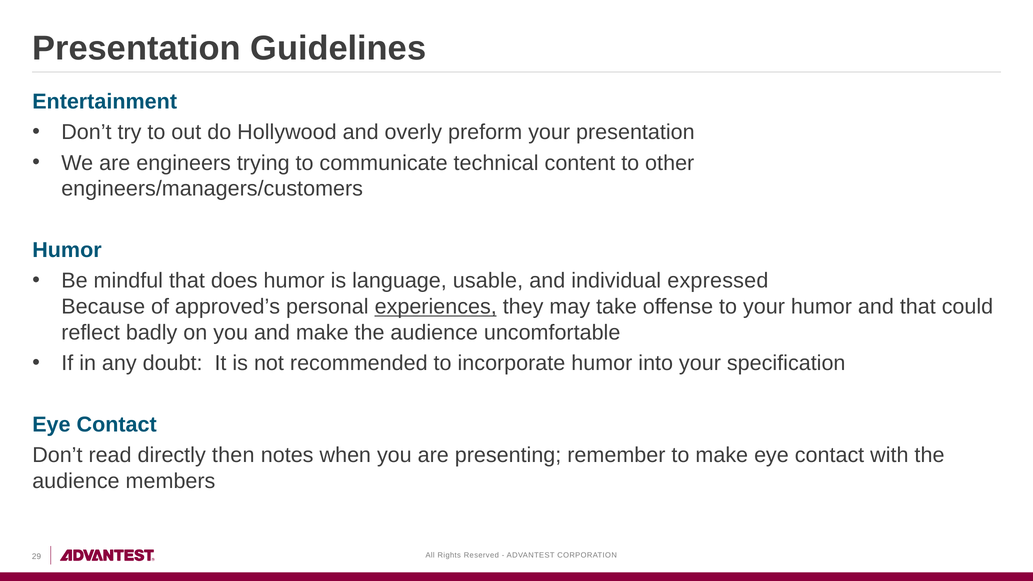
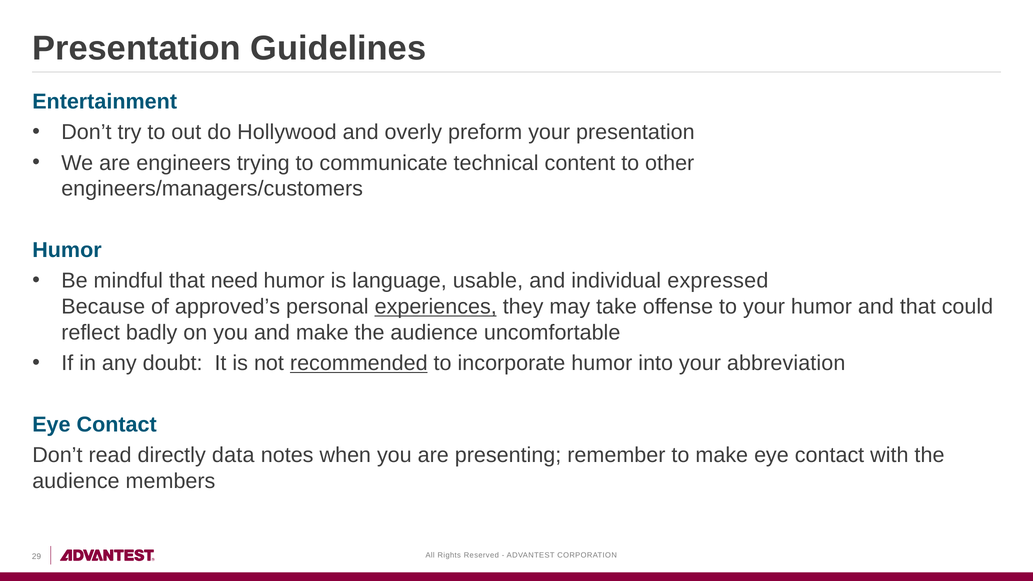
does: does -> need (234, 281)
recommended underline: none -> present (359, 363)
specification: specification -> abbreviation (786, 363)
then: then -> data (233, 455)
